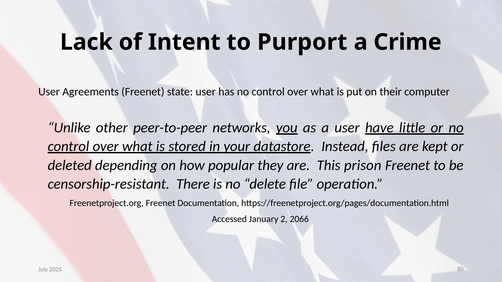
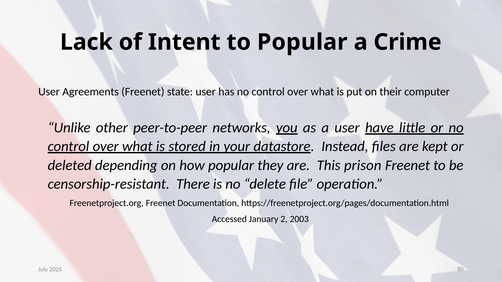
to Purport: Purport -> Popular (302, 42)
2066: 2066 -> 2003 (299, 219)
